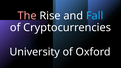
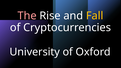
Fall colour: light blue -> yellow (95, 16)
